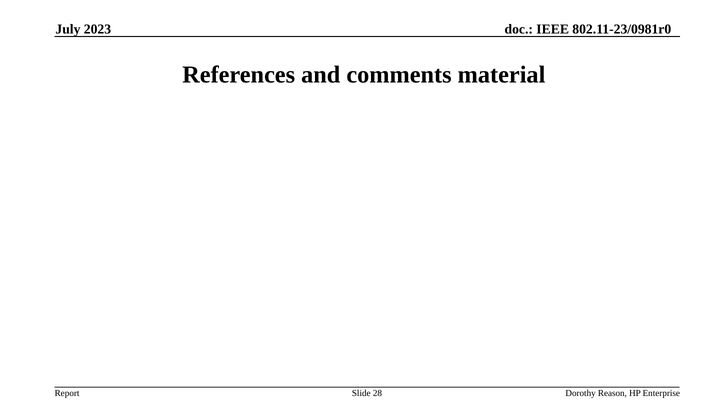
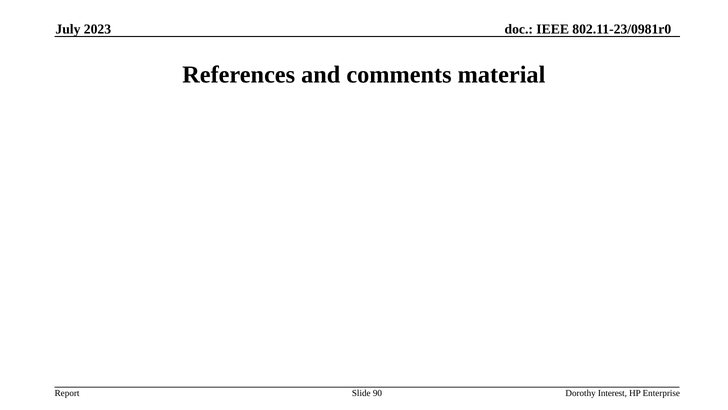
28: 28 -> 90 (377, 393)
Reason: Reason -> Interest (612, 393)
